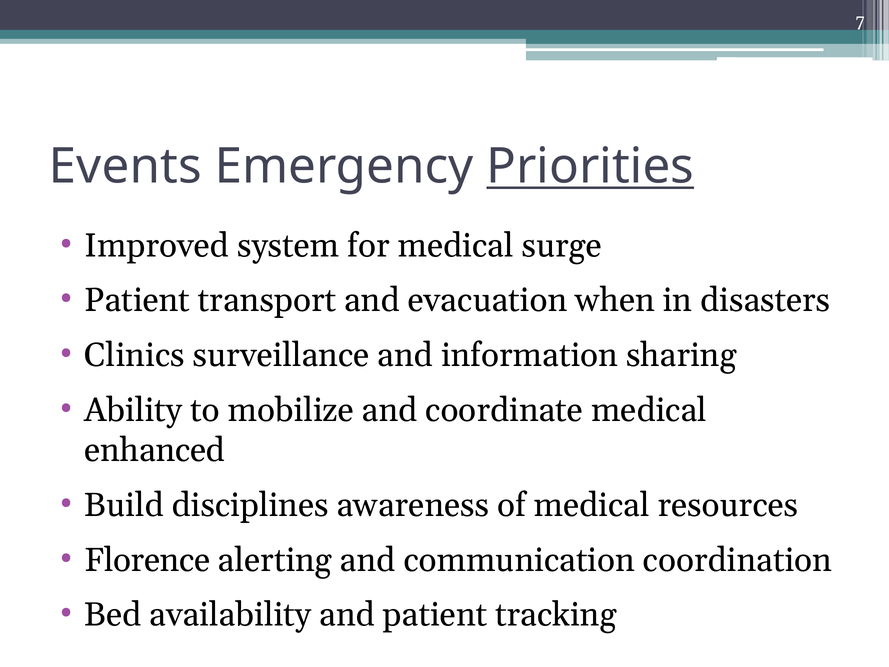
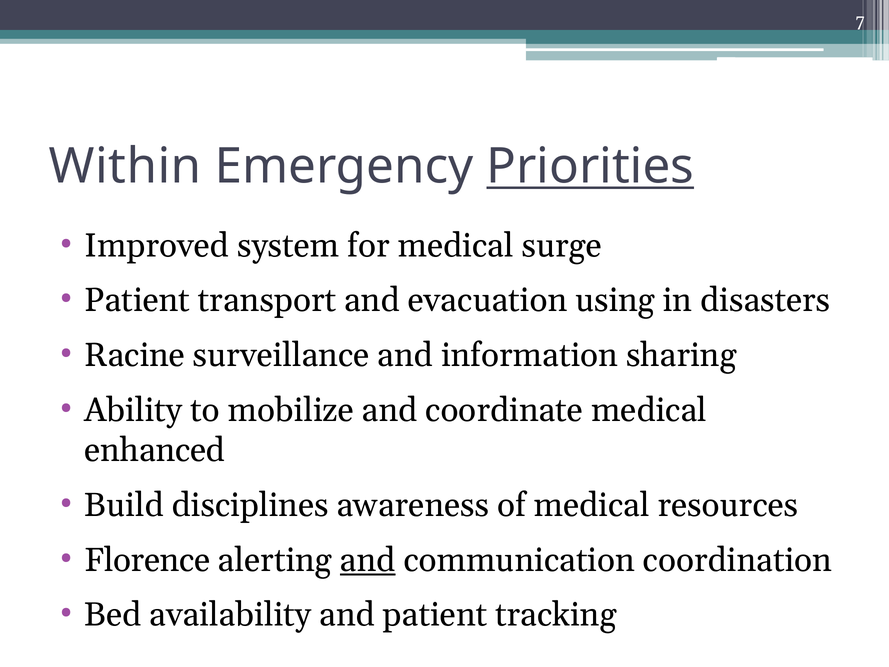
Events: Events -> Within (125, 166)
when: when -> using (615, 300)
Clinics: Clinics -> Racine (135, 355)
and underline: none -> present (368, 560)
